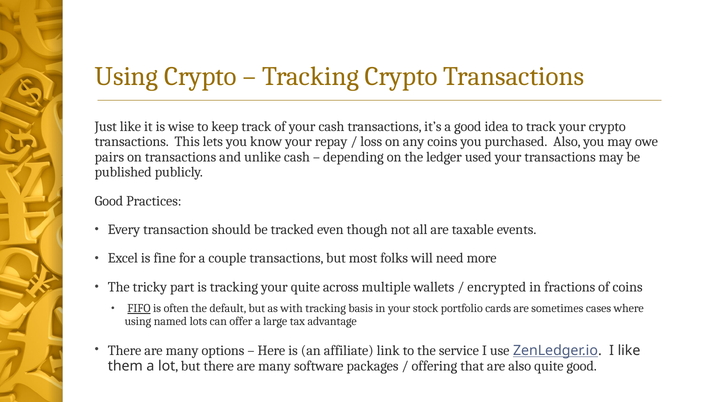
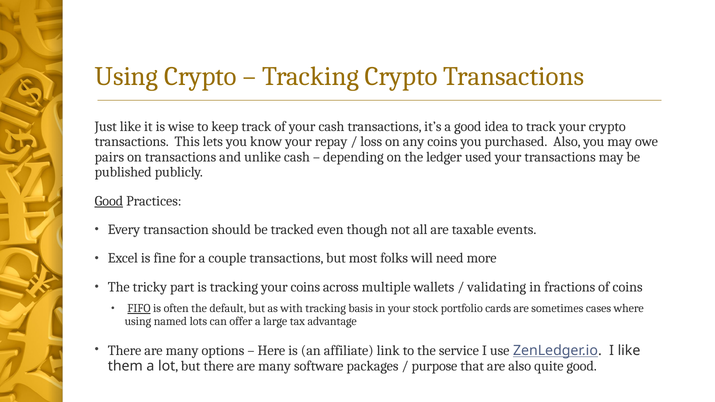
Good underline: none -> present (109, 201)
your quite: quite -> coins (305, 287)
encrypted: encrypted -> validating (497, 287)
offering: offering -> purpose (434, 366)
